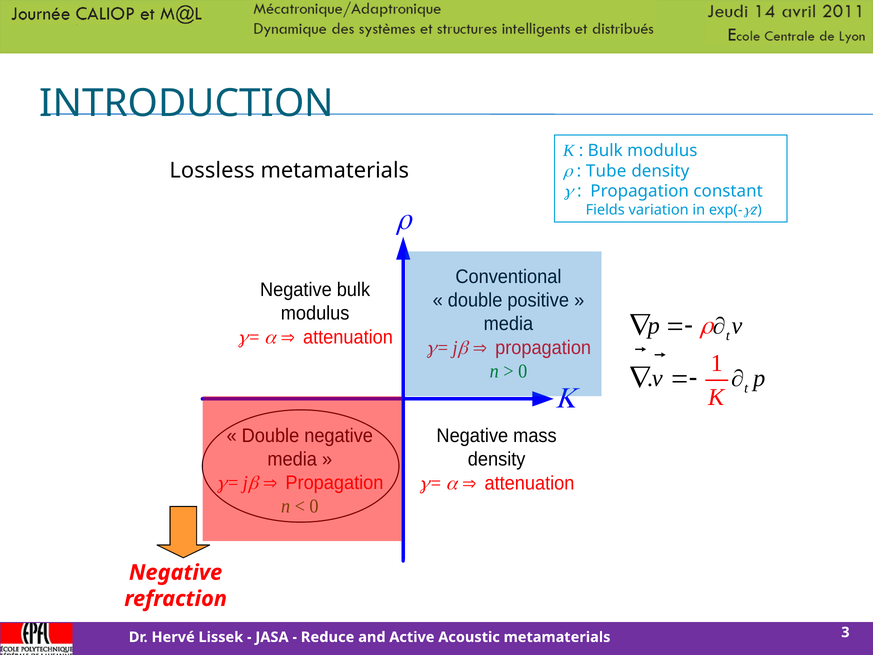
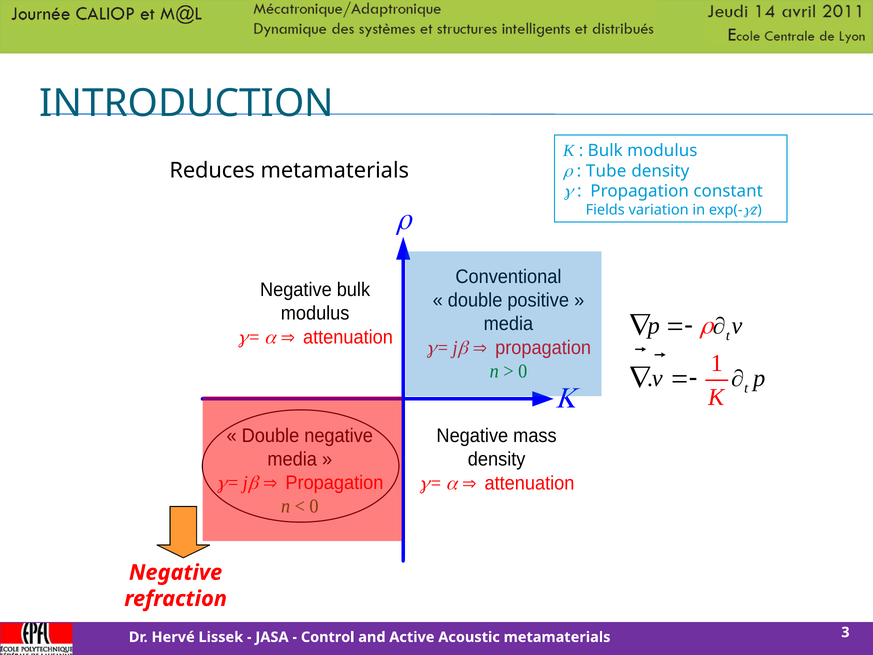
Lossless: Lossless -> Reduces (212, 170)
Reduce: Reduce -> Control (328, 637)
